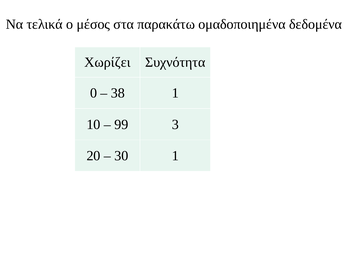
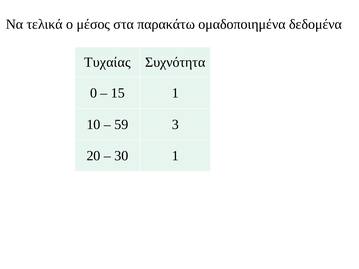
Χωρίζει: Χωρίζει -> Τυχαίας (107, 62)
38: 38 -> 15 (118, 93)
99: 99 -> 59 (121, 125)
